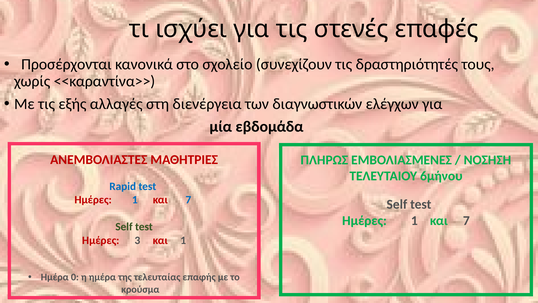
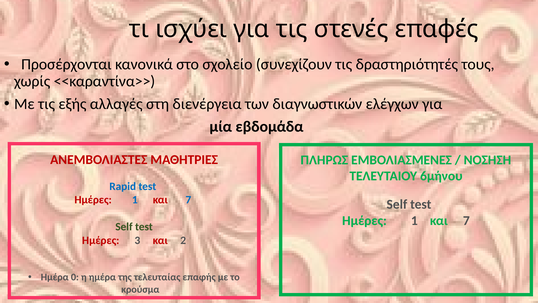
και 1: 1 -> 2 (183, 240)
